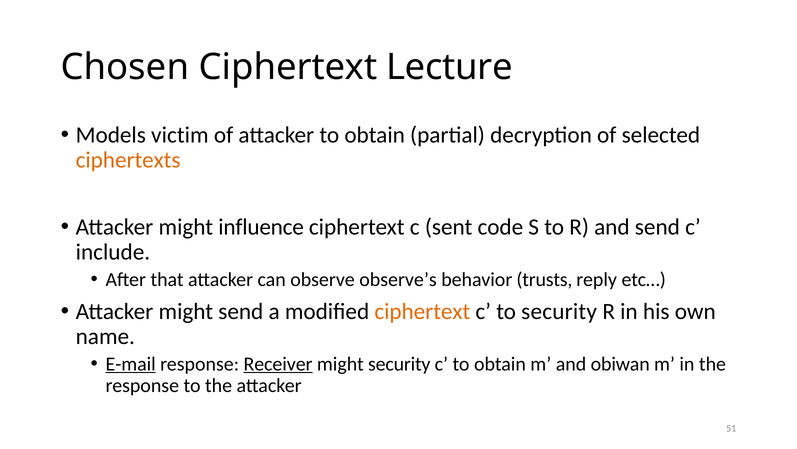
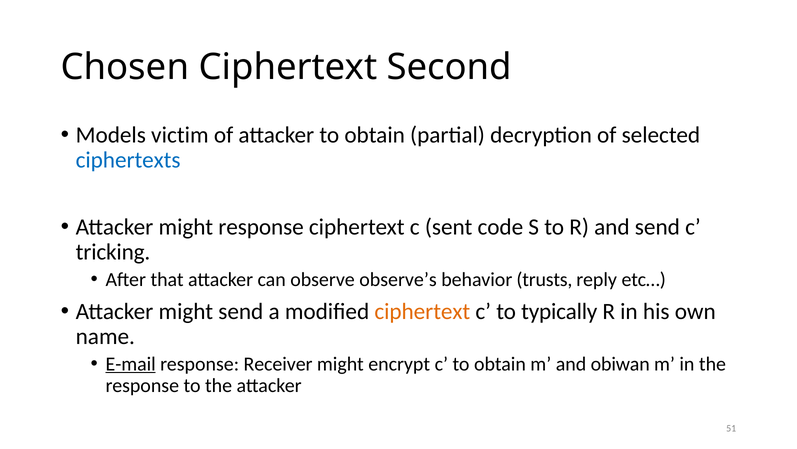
Lecture: Lecture -> Second (449, 67)
ciphertexts colour: orange -> blue (128, 160)
might influence: influence -> response (261, 227)
include: include -> tricking (113, 252)
to security: security -> typically (559, 311)
Receiver underline: present -> none (278, 363)
might security: security -> encrypt (399, 363)
